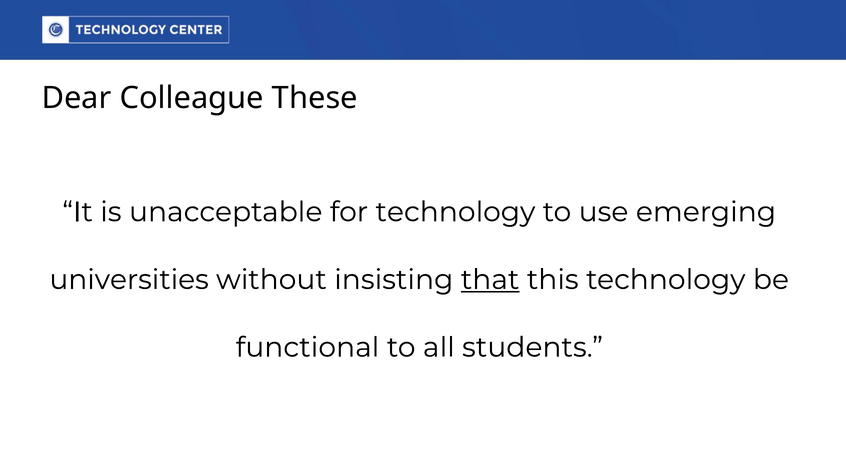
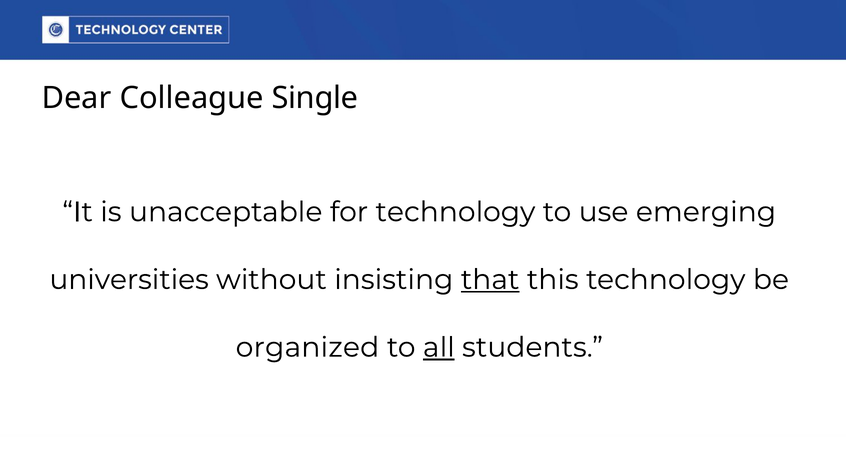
These: These -> Single (315, 98)
functional: functional -> organized (307, 347)
all underline: none -> present (439, 347)
